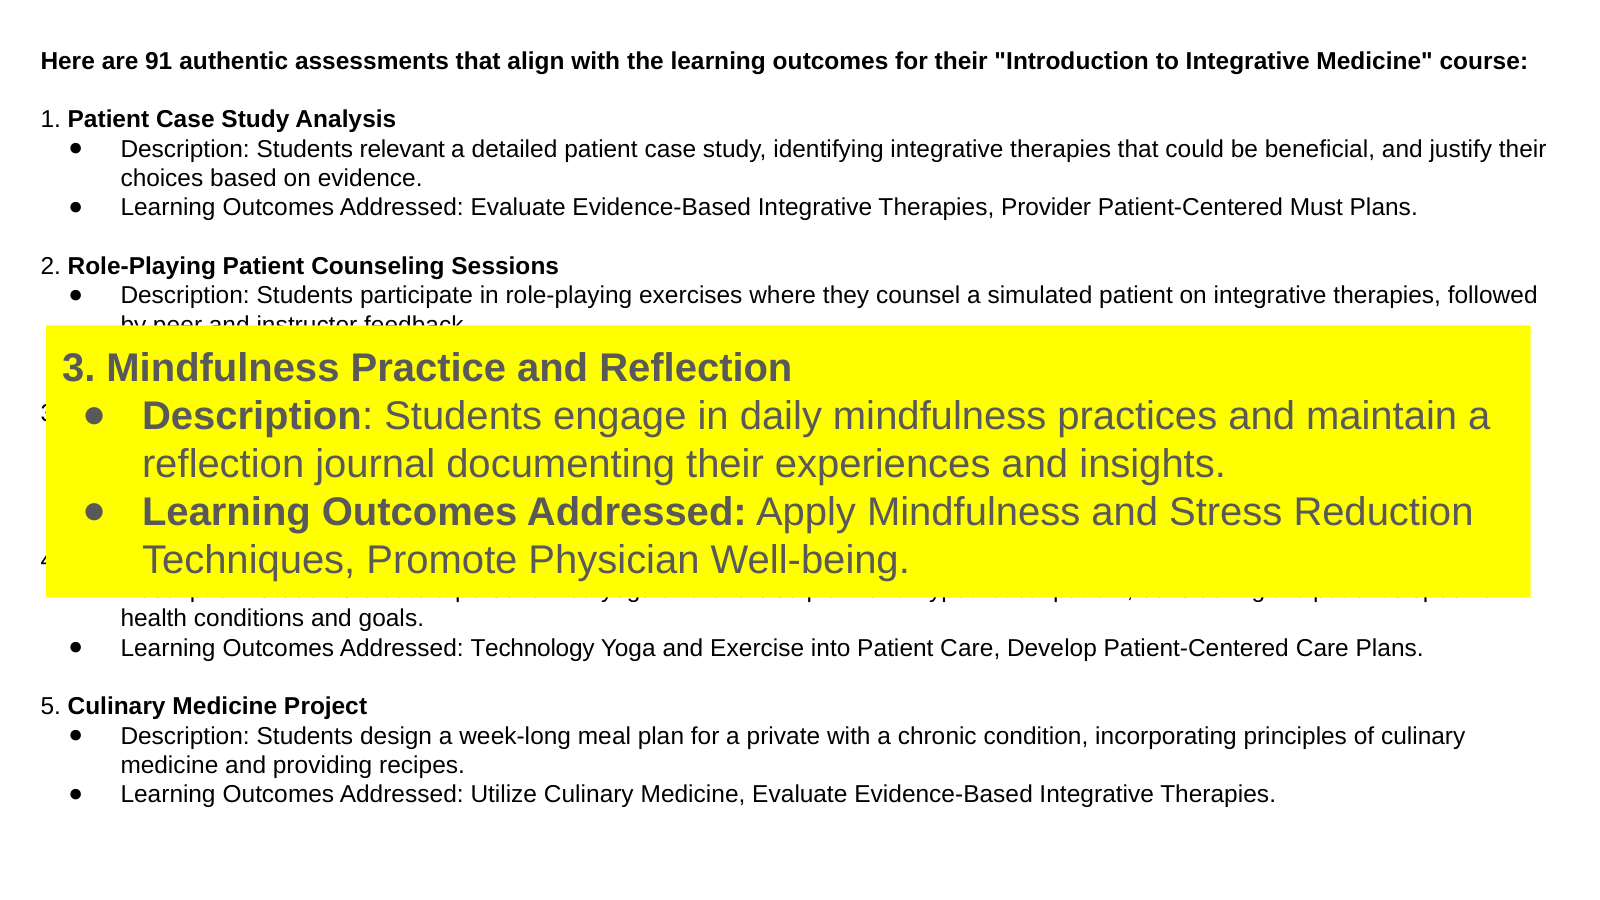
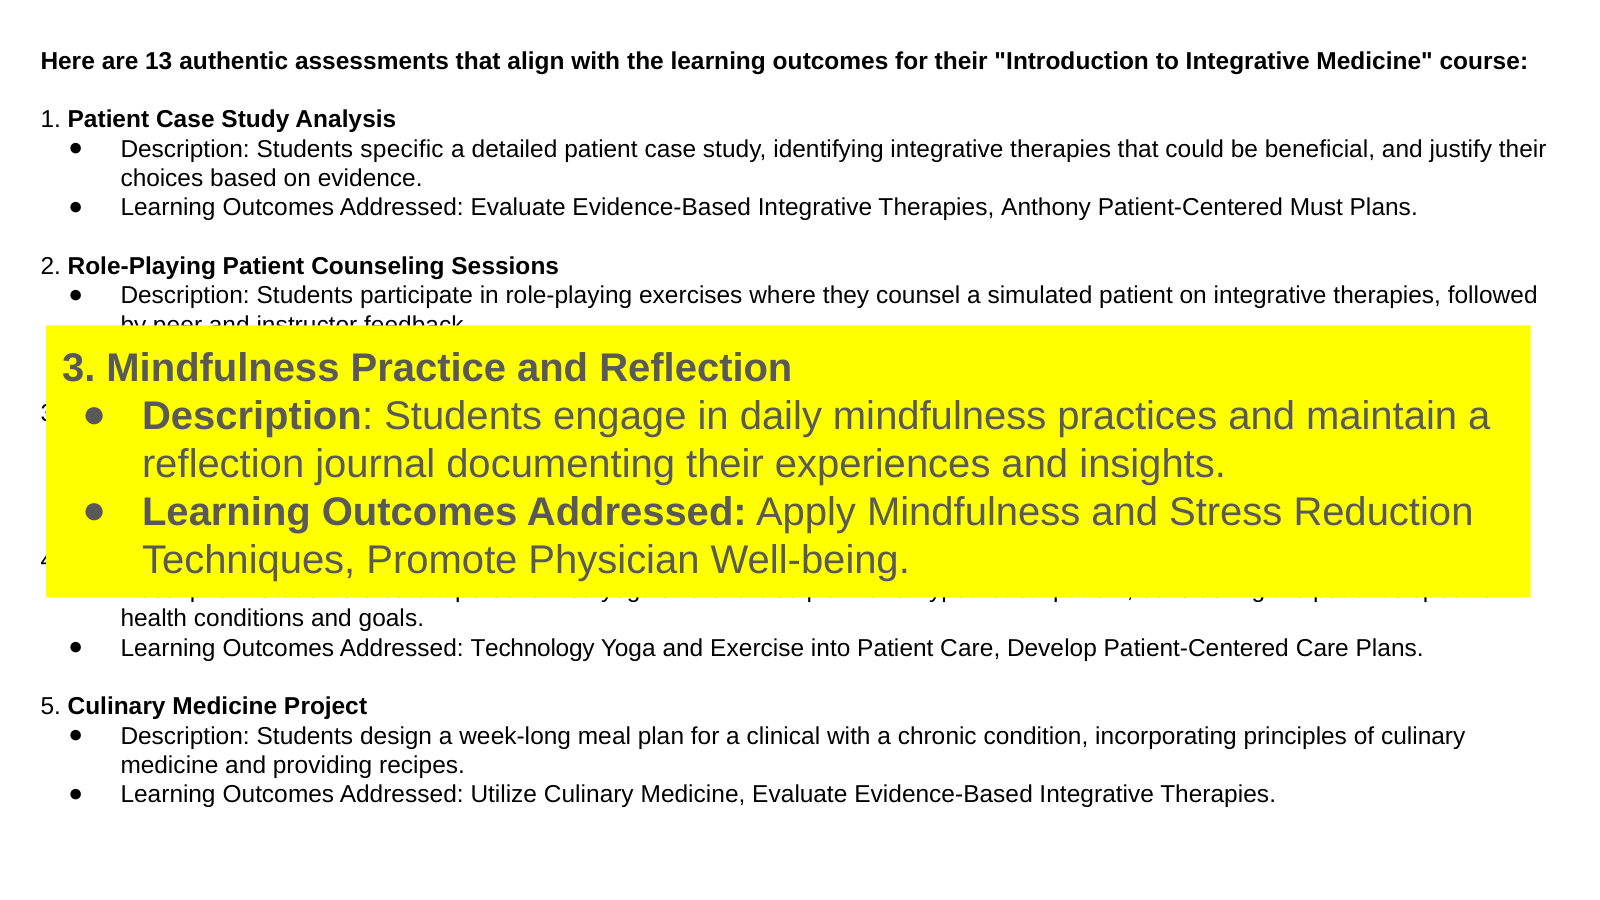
91: 91 -> 13 (159, 61)
Students relevant: relevant -> specific (402, 149)
Provider: Provider -> Anthony (1046, 208)
private: private -> clinical (783, 736)
